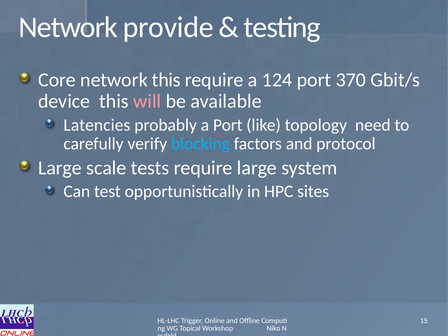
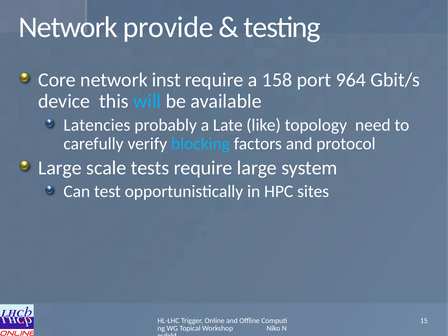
network this: this -> inst (166, 80)
124: 124 -> 158 (277, 80)
370: 370 -> 964 (351, 80)
will colour: pink -> light blue (147, 101)
a Port: Port -> Late (228, 125)
